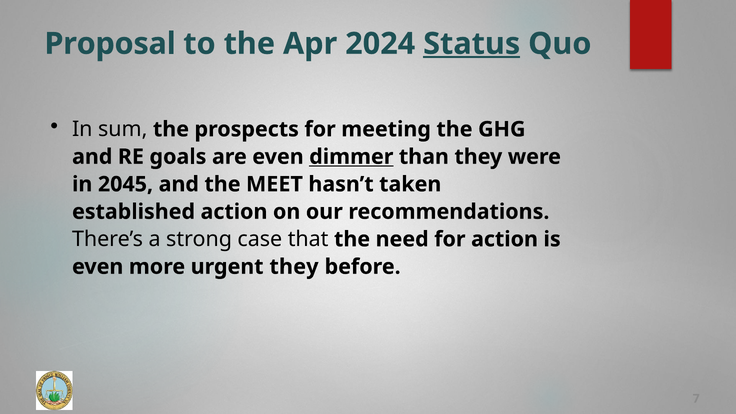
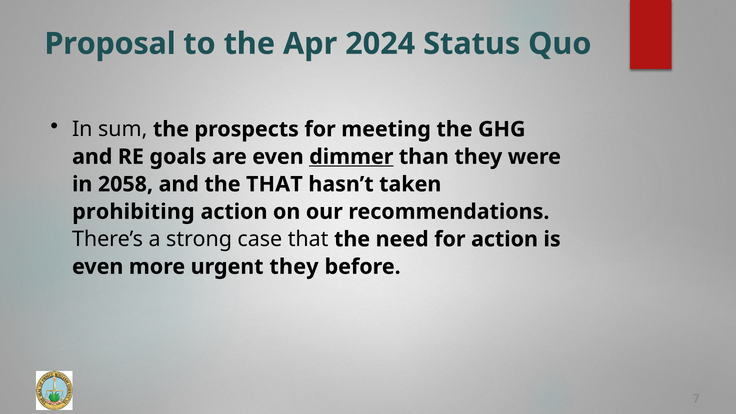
Status underline: present -> none (472, 44)
2045: 2045 -> 2058 (125, 184)
the MEET: MEET -> THAT (274, 184)
established: established -> prohibiting (133, 212)
